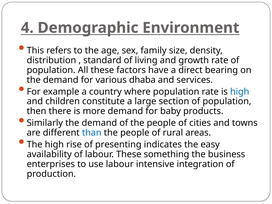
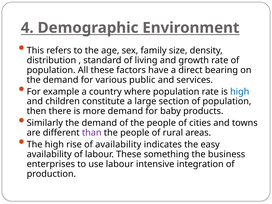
dhaba: dhaba -> public (142, 80)
than colour: blue -> purple (92, 133)
of presenting: presenting -> availability (118, 144)
